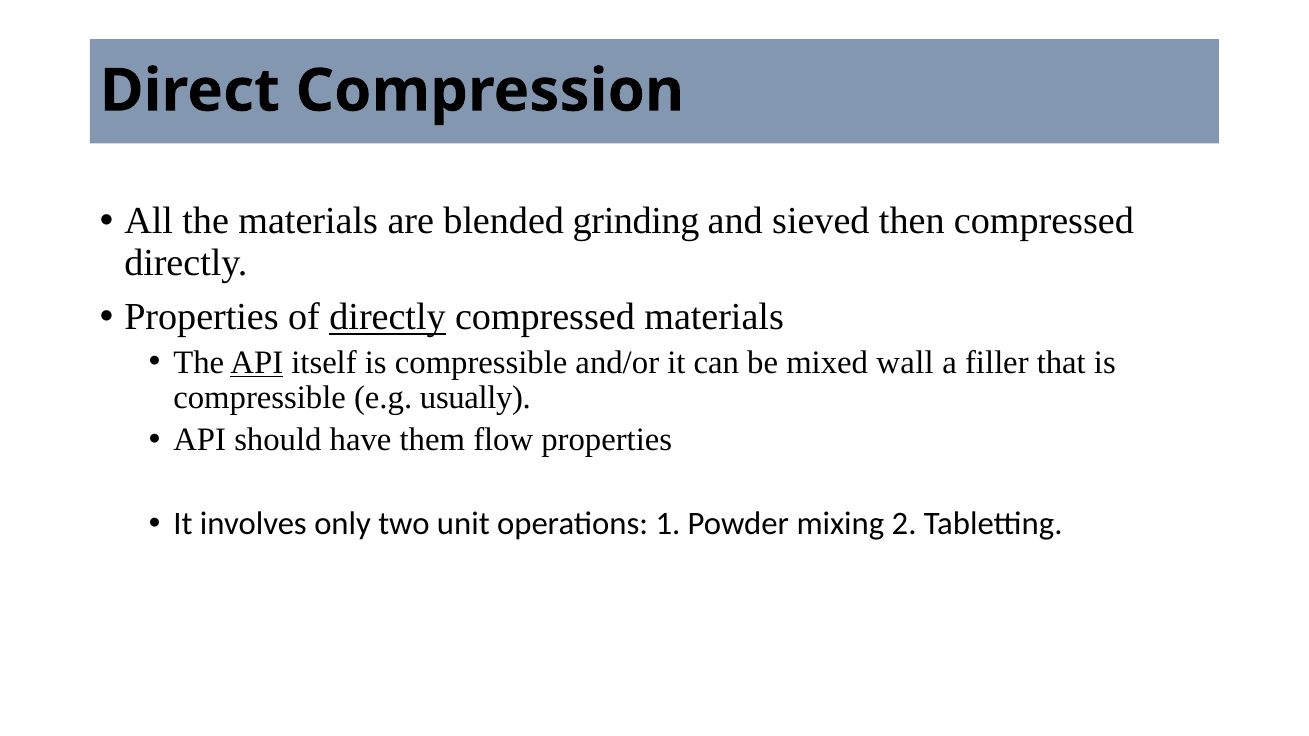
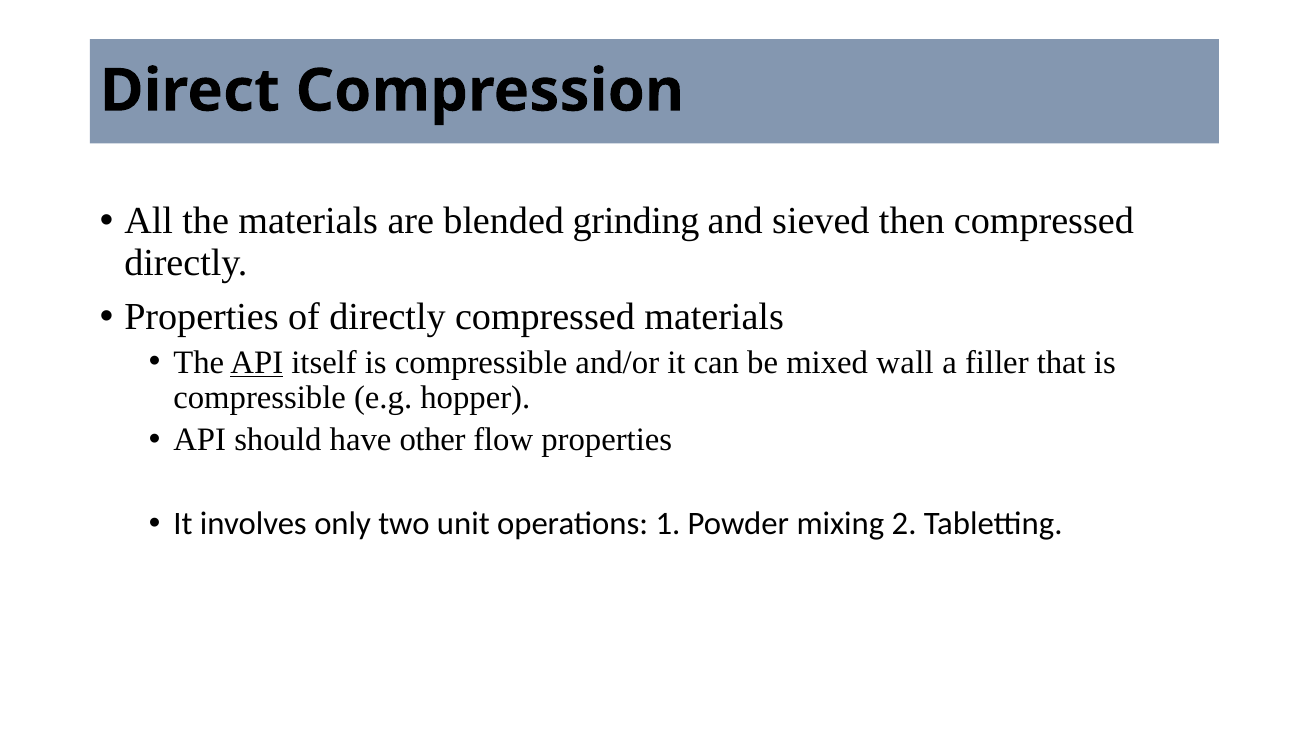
directly underline: present -> none (388, 317)
usually: usually -> hopper (475, 398)
them: them -> other (433, 440)
